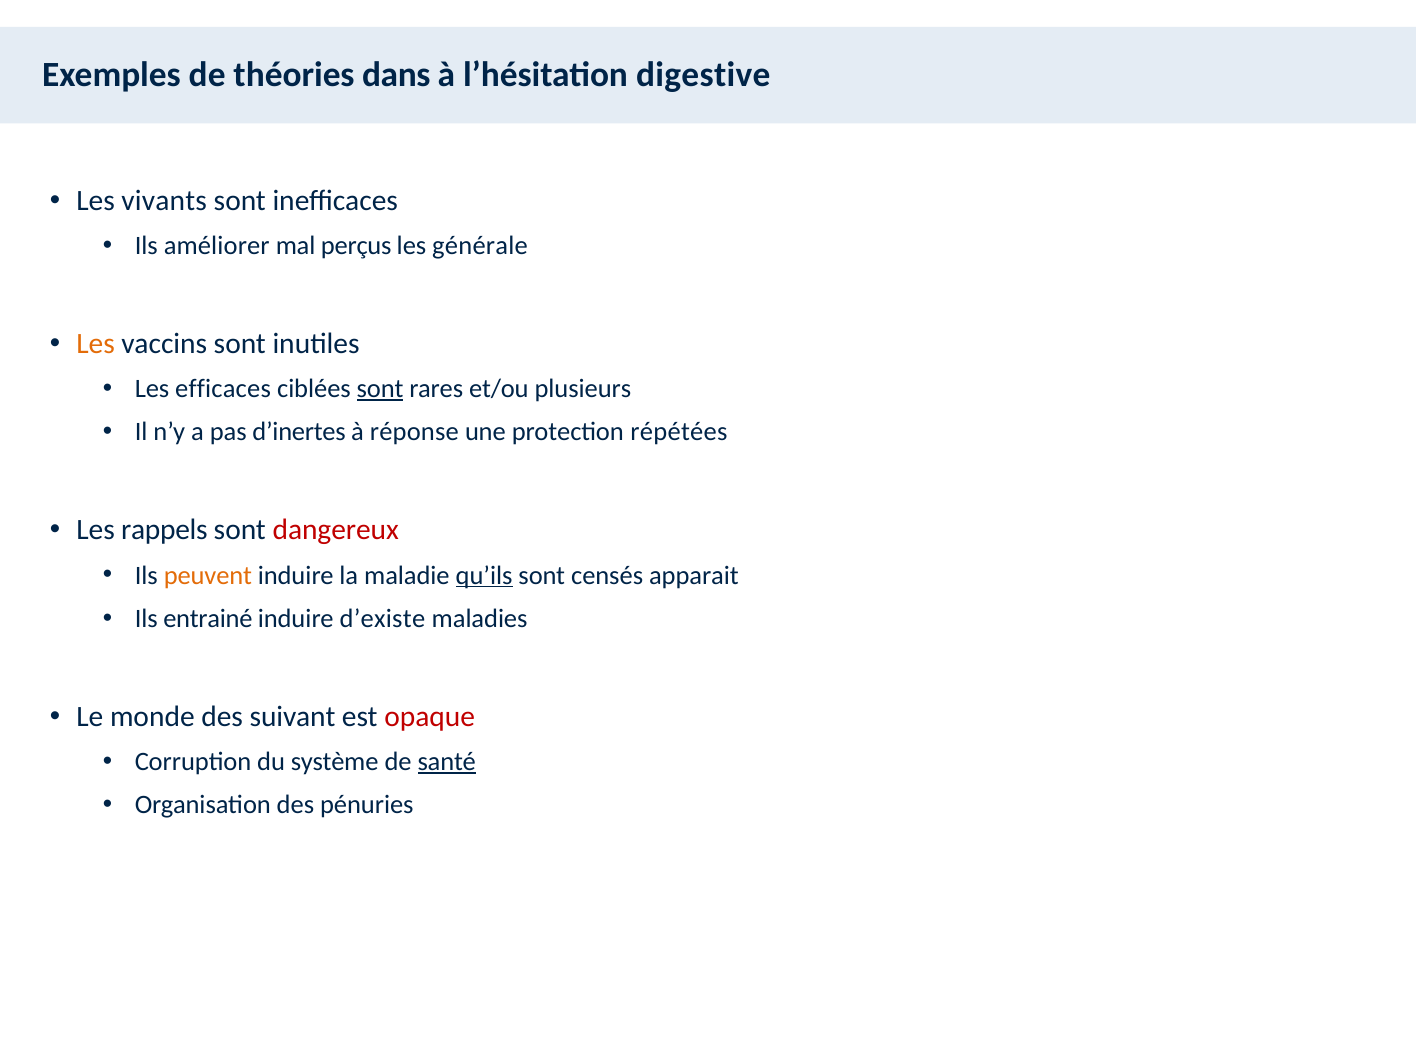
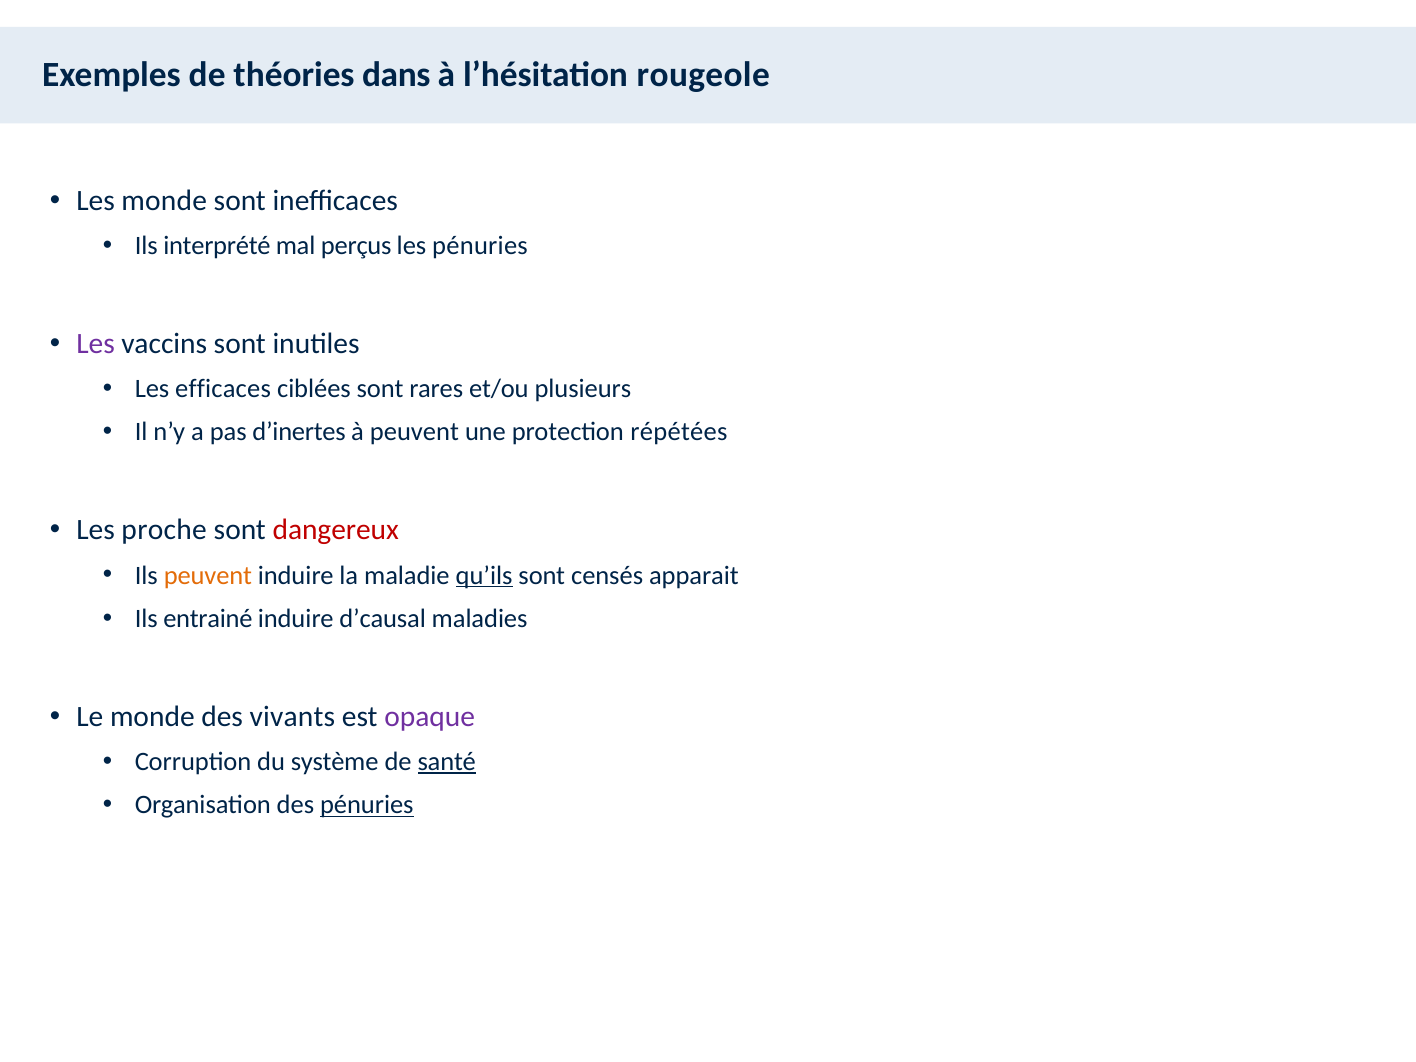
digestive: digestive -> rougeole (703, 75)
Les vivants: vivants -> monde (164, 201)
améliorer: améliorer -> interprété (217, 246)
les générale: générale -> pénuries (480, 246)
Les colour: orange -> purple (96, 344)
sont underline: present -> none (380, 389)
à réponse: réponse -> peuvent (414, 432)
rappels: rappels -> proche (164, 530)
d’existe: d’existe -> d’causal (383, 619)
suivant: suivant -> vivants (292, 717)
opaque colour: red -> purple (430, 717)
pénuries underline: none -> present (367, 805)
